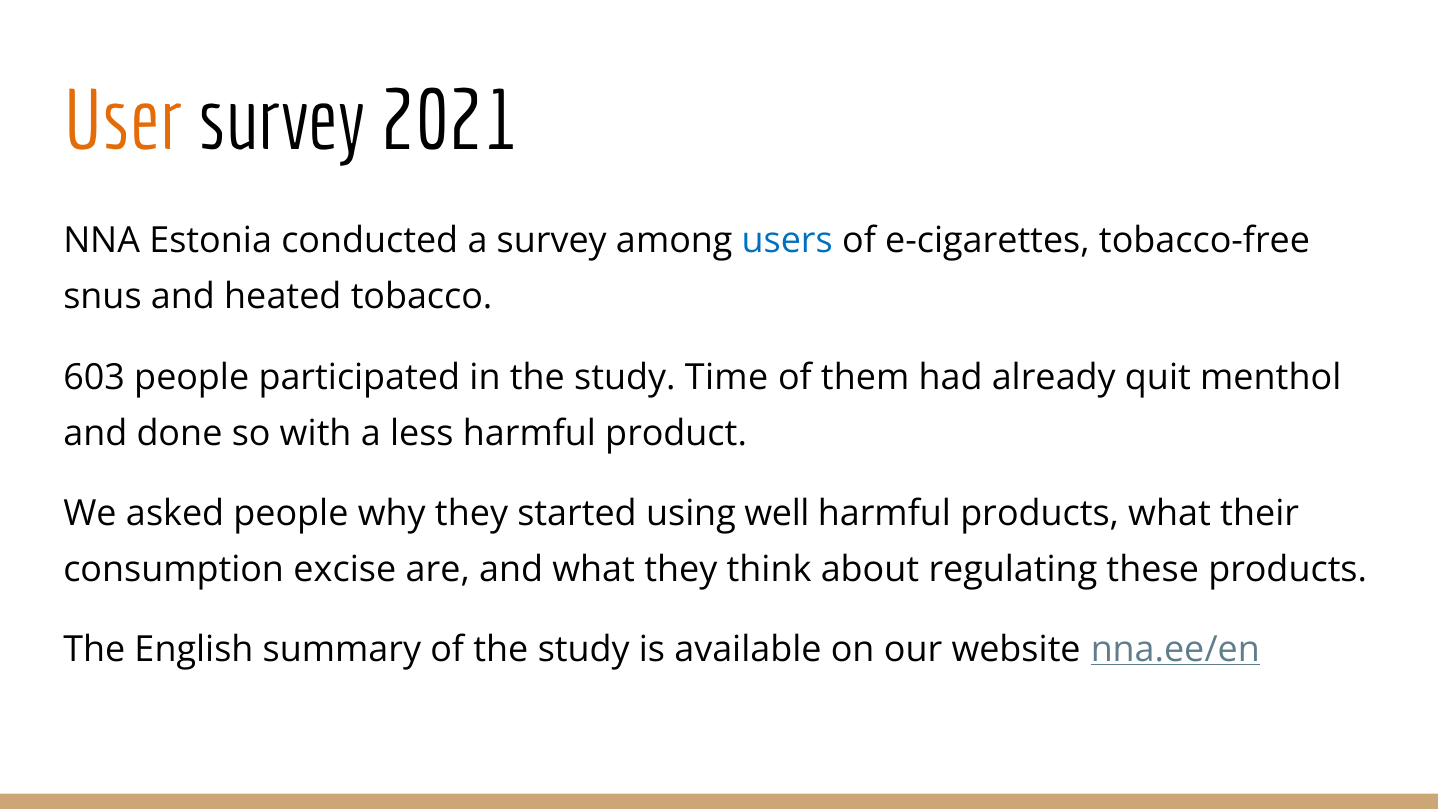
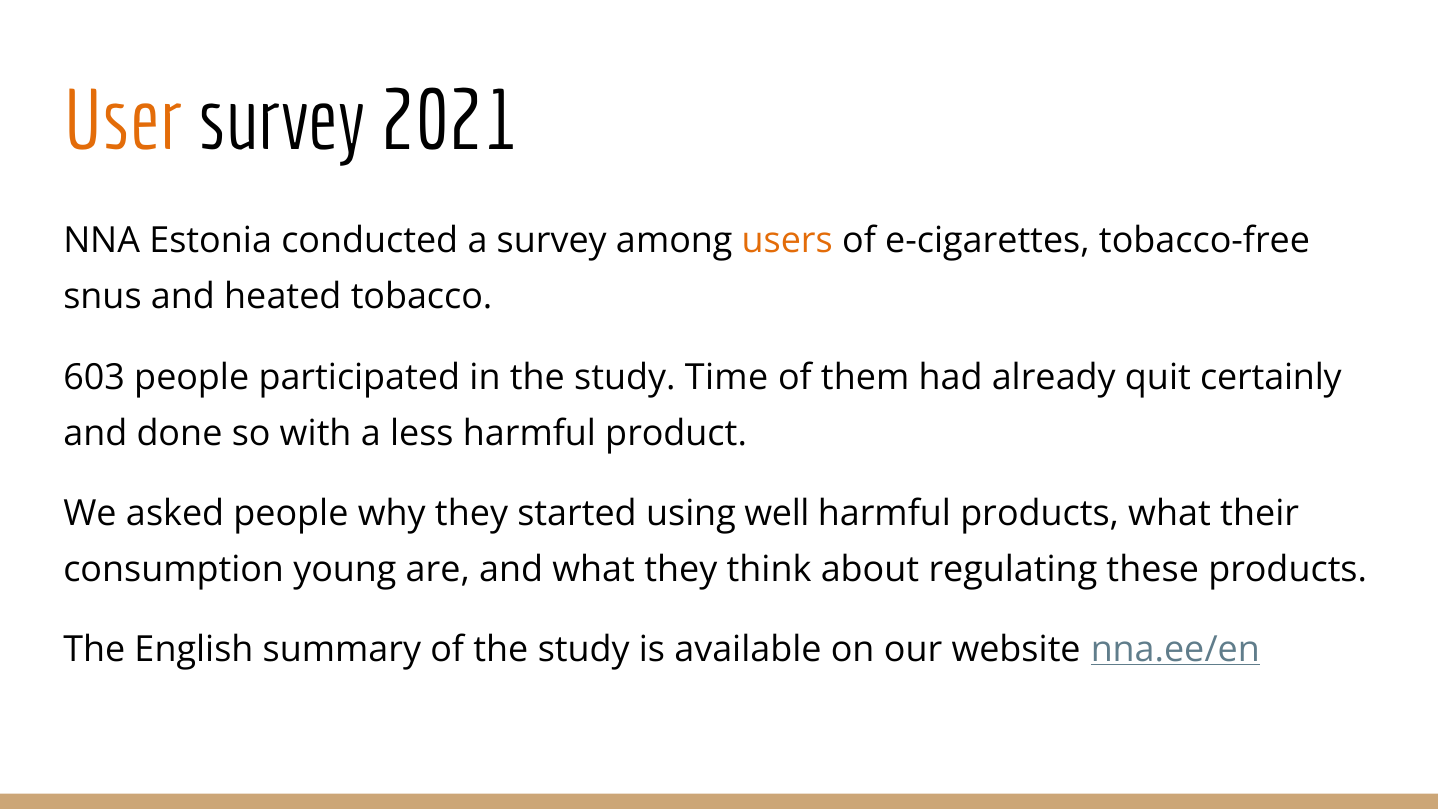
users colour: blue -> orange (787, 241)
menthol: menthol -> certainly (1271, 377)
excise: excise -> young (345, 570)
